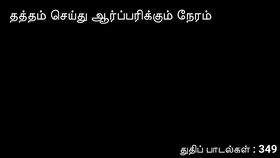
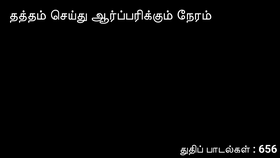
349: 349 -> 656 (268, 149)
